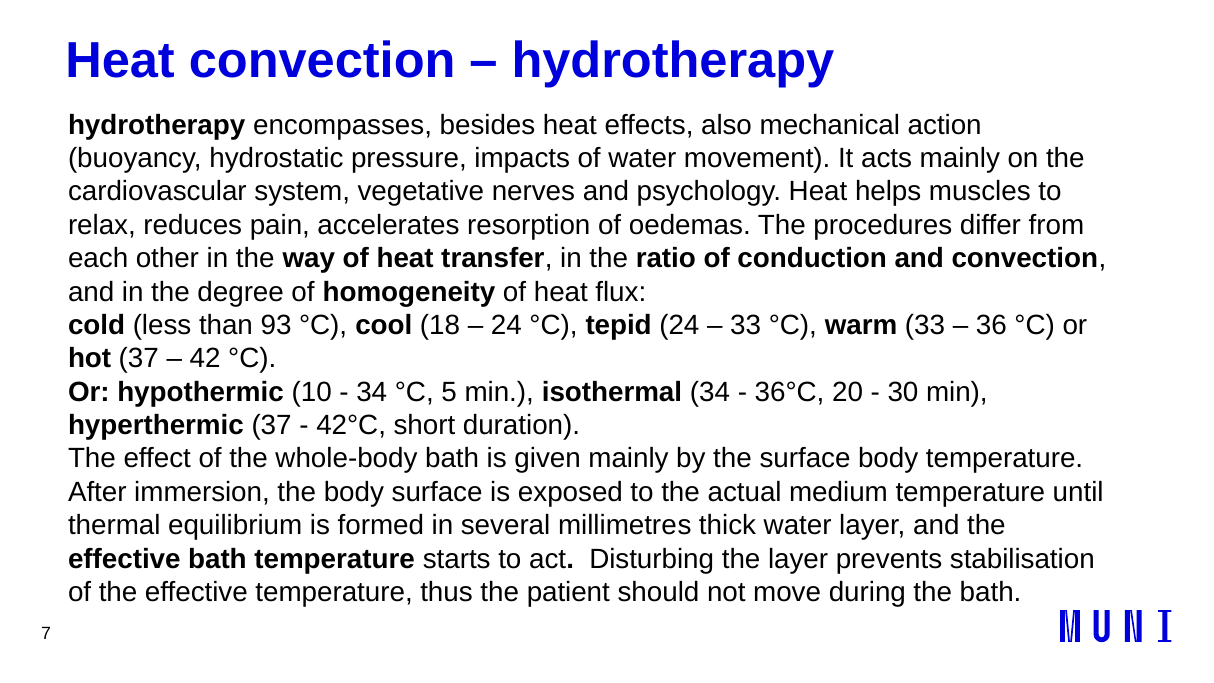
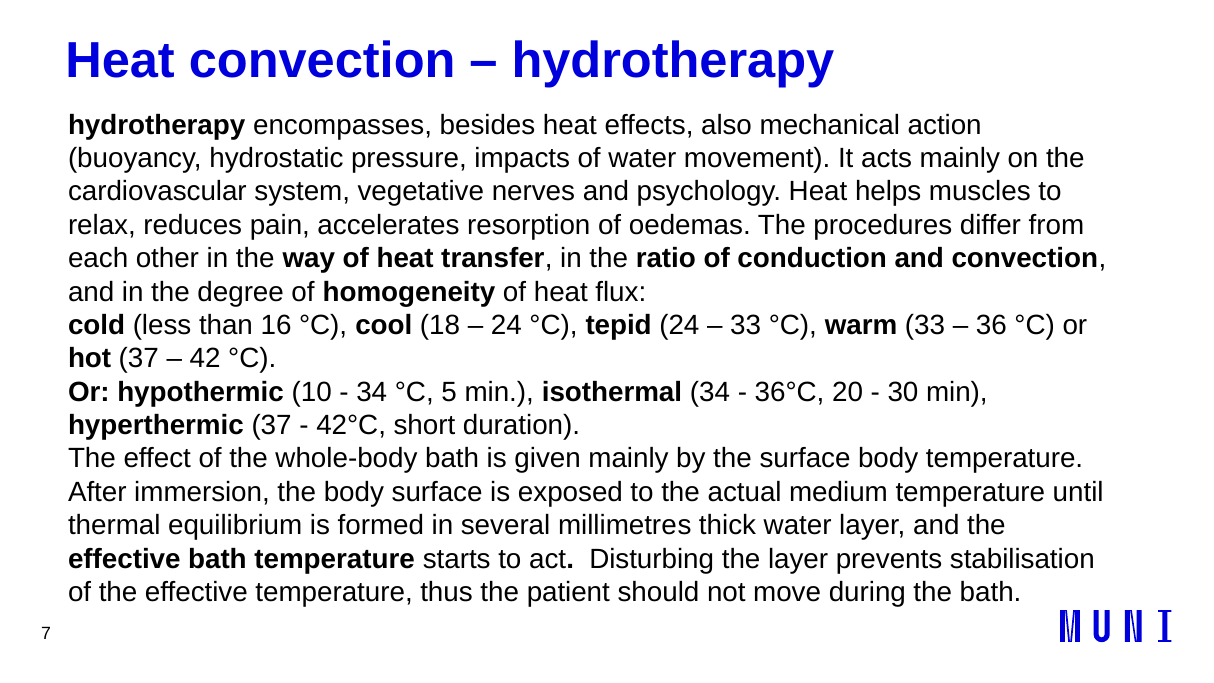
93: 93 -> 16 (276, 325)
